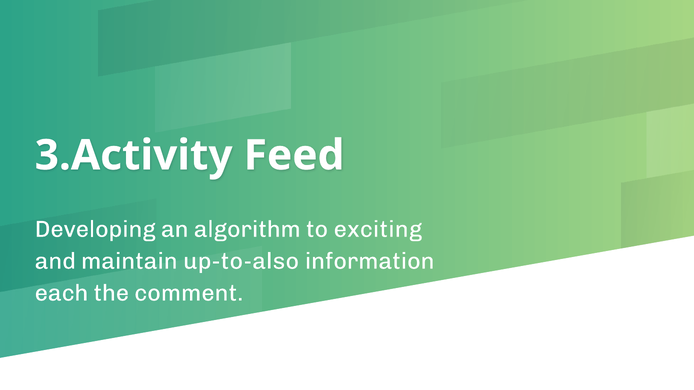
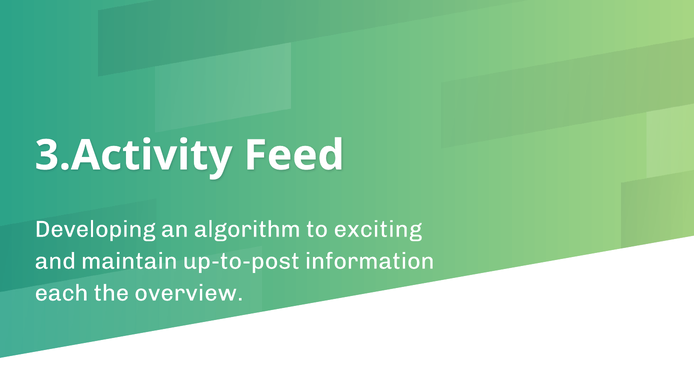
up-to-also: up-to-also -> up-to-post (241, 261)
comment: comment -> overview (189, 293)
